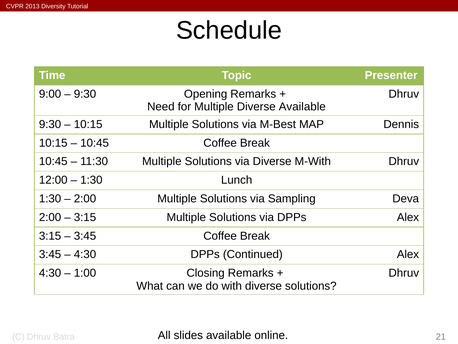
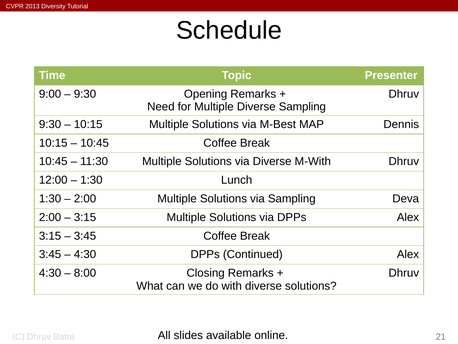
Diverse Available: Available -> Sampling (302, 107)
1:00: 1:00 -> 8:00 (85, 273)
